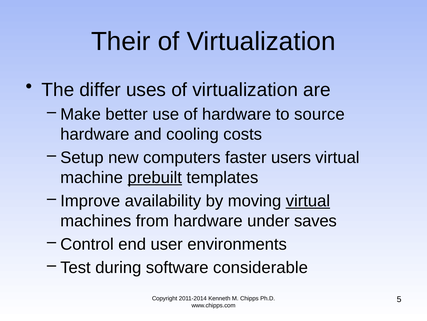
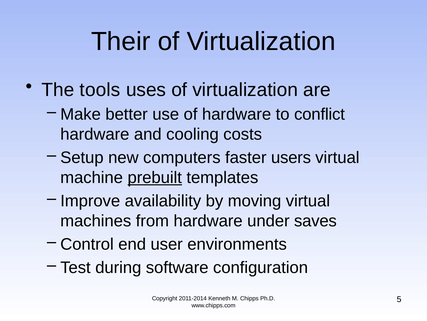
differ: differ -> tools (100, 90)
source: source -> conflict (320, 114)
virtual underline: present -> none (308, 201)
considerable: considerable -> configuration (261, 267)
